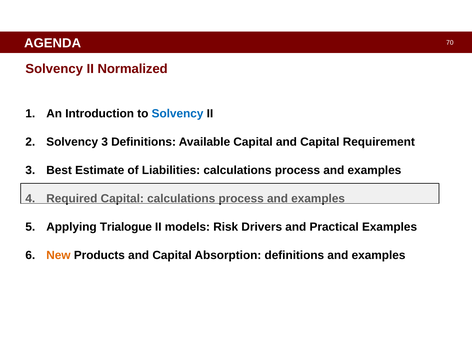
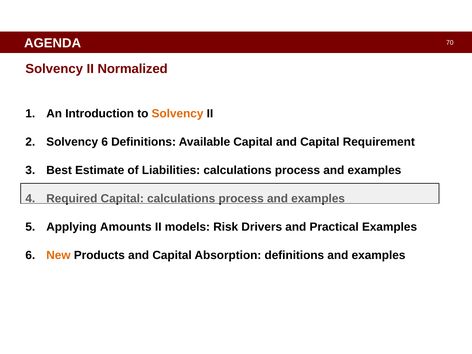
Solvency colour: blue -> orange (178, 114)
Solvency 3: 3 -> 6 (105, 142)
Trialogue: Trialogue -> Amounts (126, 227)
